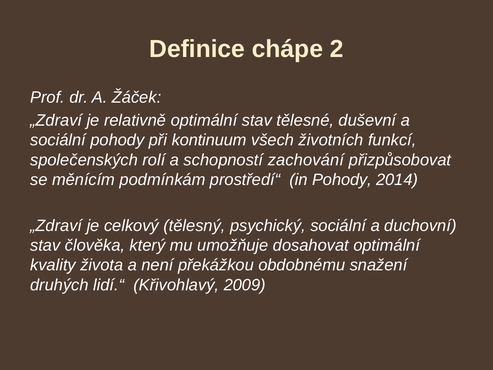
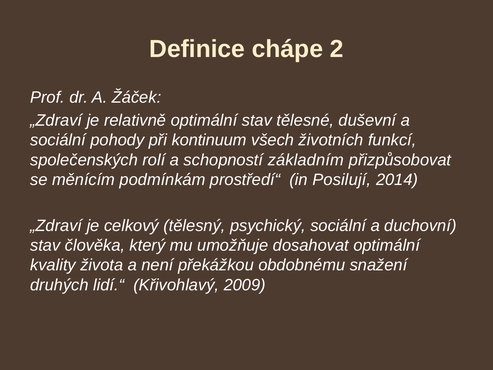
zachování: zachování -> základním (306, 160)
in Pohody: Pohody -> Posilují (342, 180)
